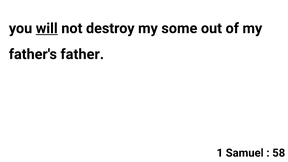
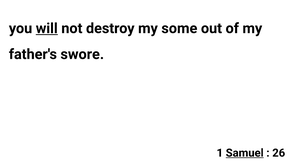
father: father -> swore (82, 54)
Samuel underline: none -> present (245, 153)
58: 58 -> 26 (279, 153)
